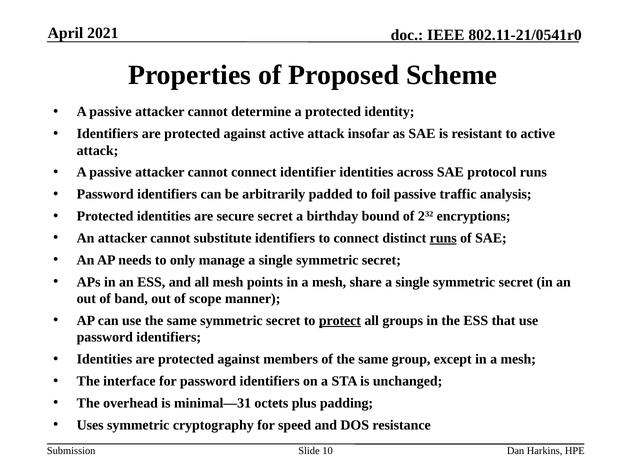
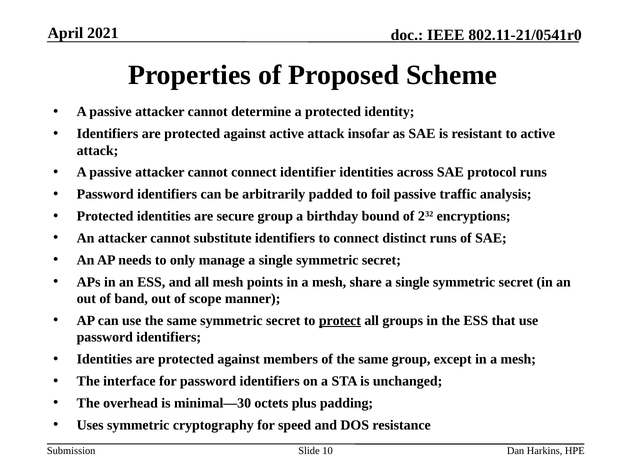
secure secret: secret -> group (275, 216)
runs underline: present -> none (443, 238)
minimal—31: minimal—31 -> minimal—30 (213, 403)
